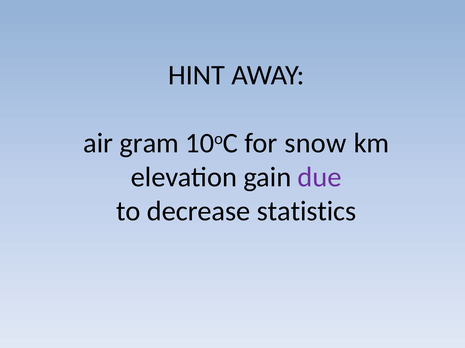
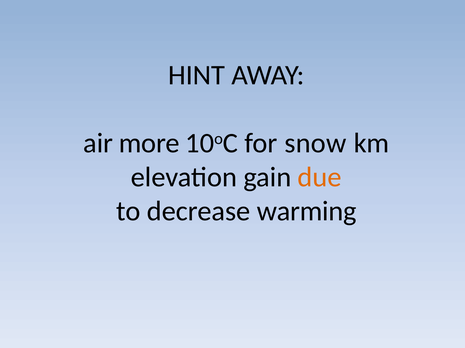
gram: gram -> more (149, 143)
due colour: purple -> orange (320, 178)
statistics: statistics -> warming (307, 212)
